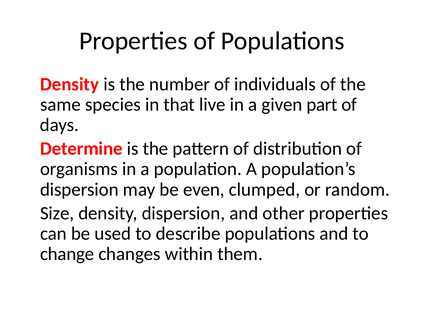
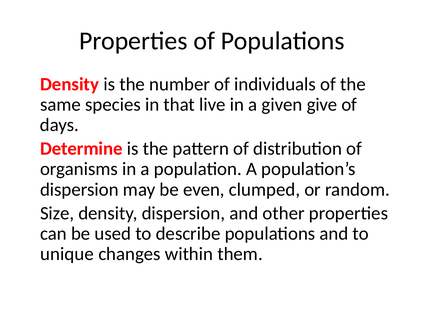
part: part -> give (322, 105)
change: change -> unique (67, 254)
